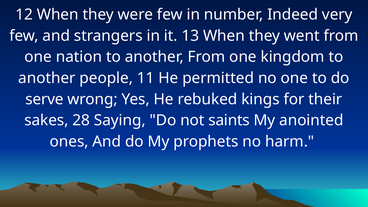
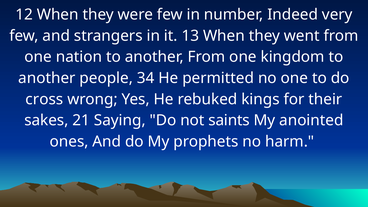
11: 11 -> 34 (146, 78)
serve: serve -> cross (44, 99)
28: 28 -> 21 (81, 120)
